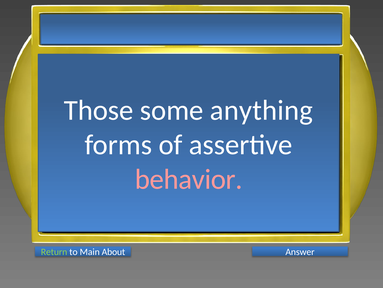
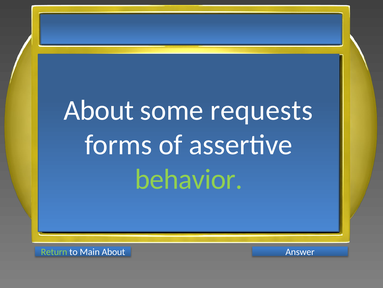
Those: Those -> About (99, 110)
anything: anything -> requests (261, 110)
behavior colour: pink -> light green (189, 179)
